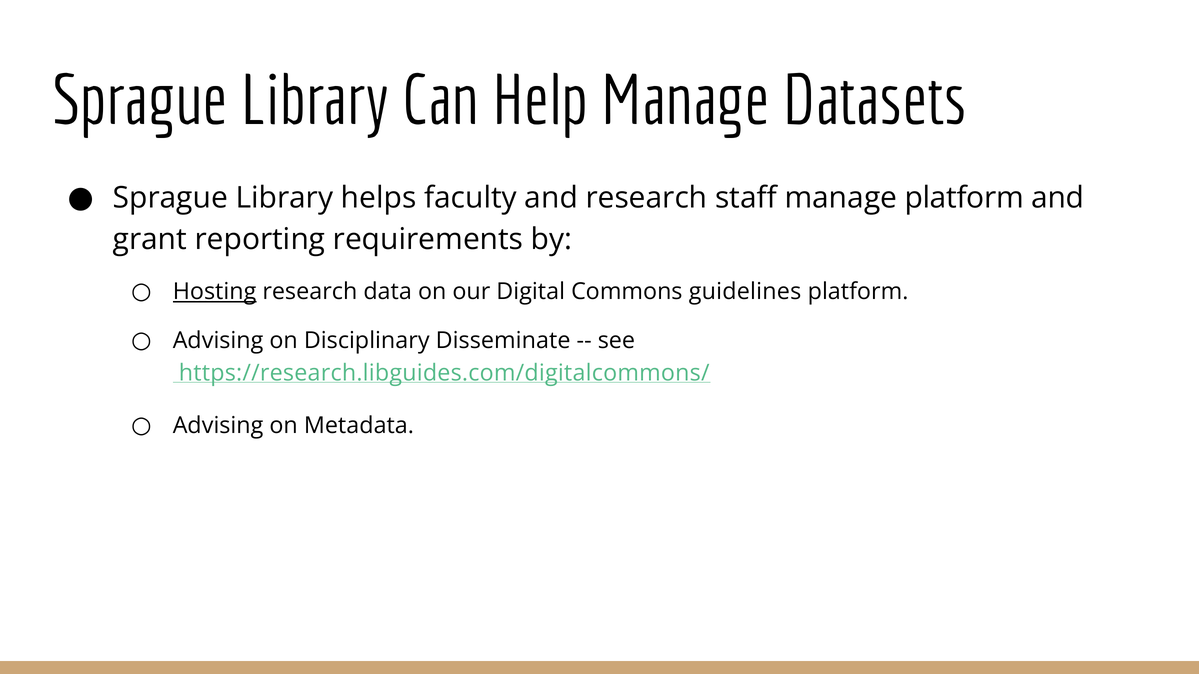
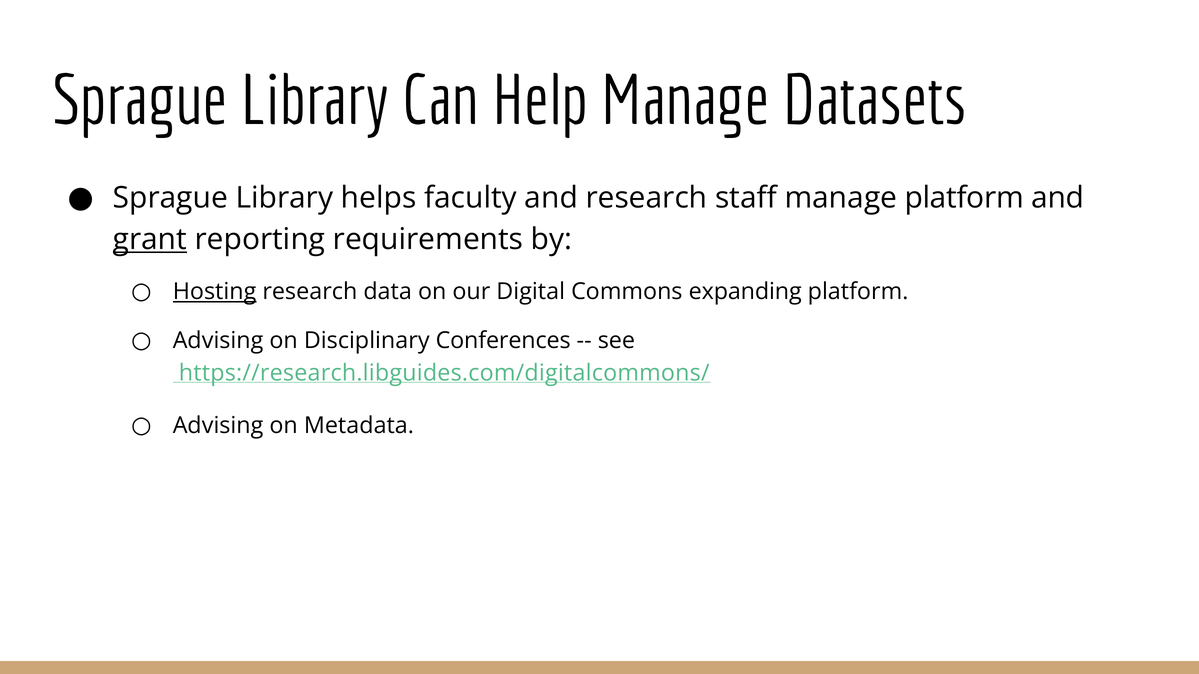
grant underline: none -> present (150, 239)
guidelines: guidelines -> expanding (745, 292)
Disseminate: Disseminate -> Conferences (503, 341)
